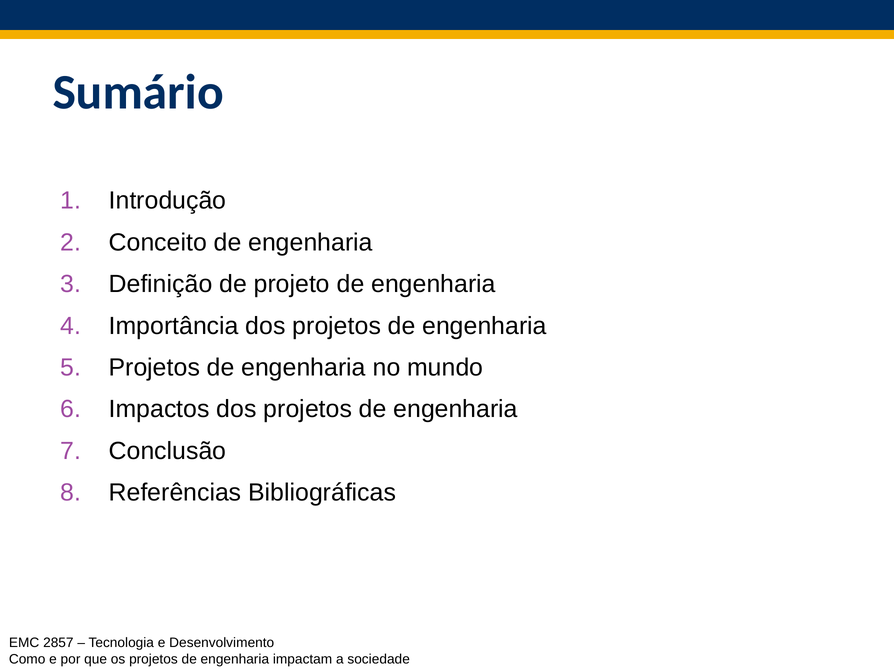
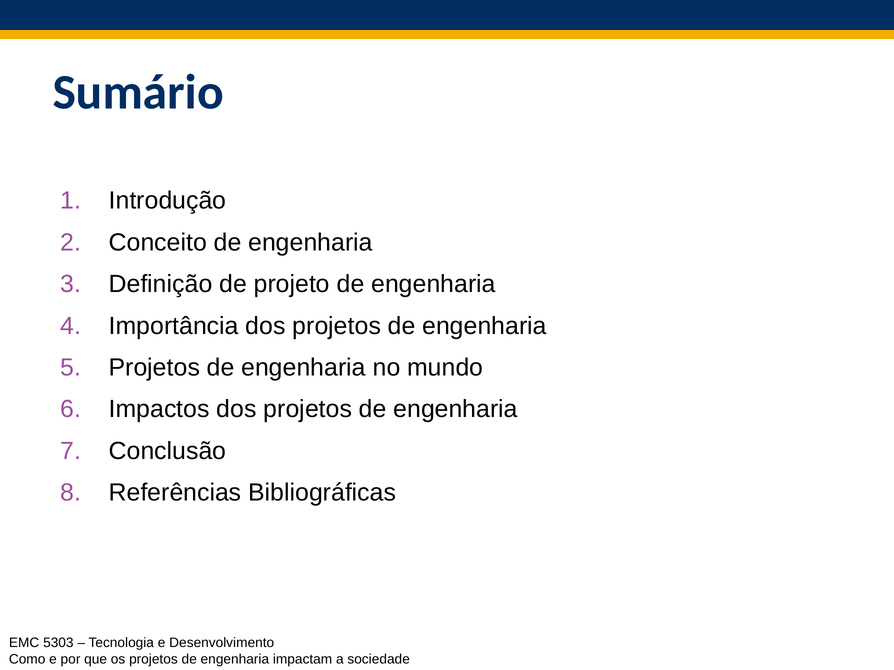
2857: 2857 -> 5303 (58, 643)
